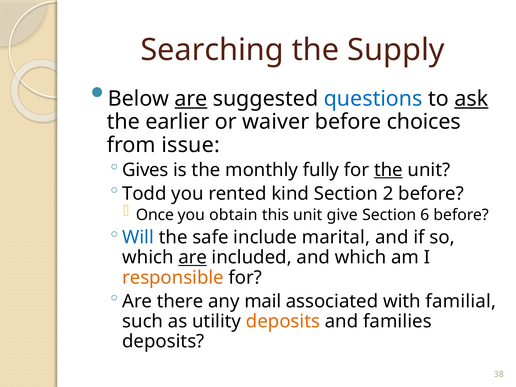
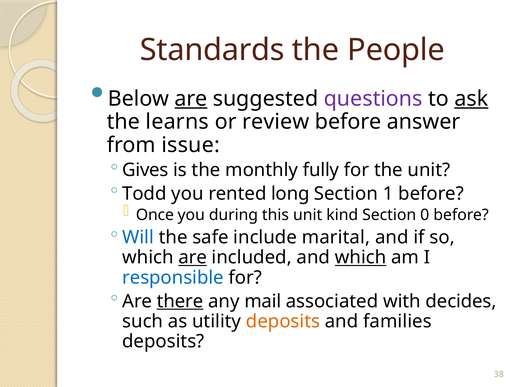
Searching: Searching -> Standards (212, 50)
Supply: Supply -> People (396, 50)
questions colour: blue -> purple (373, 99)
earlier: earlier -> learns (177, 122)
waiver: waiver -> review (276, 122)
choices: choices -> answer (424, 122)
the underline: present -> none (388, 170)
kind: kind -> long (290, 194)
2: 2 -> 1 (388, 194)
obtain: obtain -> during (233, 215)
give: give -> kind (342, 215)
6: 6 -> 0 (425, 215)
which underline: none -> present (361, 257)
responsible colour: orange -> blue (173, 278)
there underline: none -> present (180, 301)
familial: familial -> decides (461, 301)
